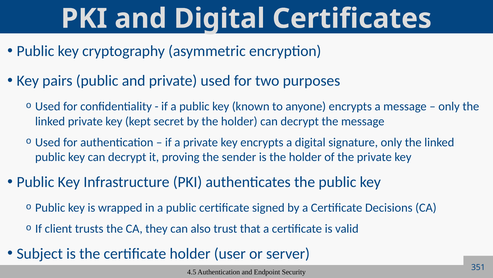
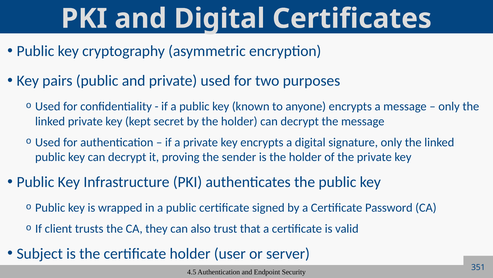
Decisions: Decisions -> Password (389, 207)
